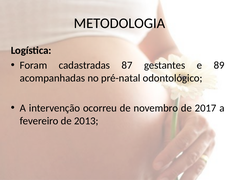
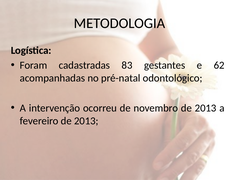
87: 87 -> 83 (127, 65)
89: 89 -> 62 (219, 65)
novembro de 2017: 2017 -> 2013 (206, 108)
